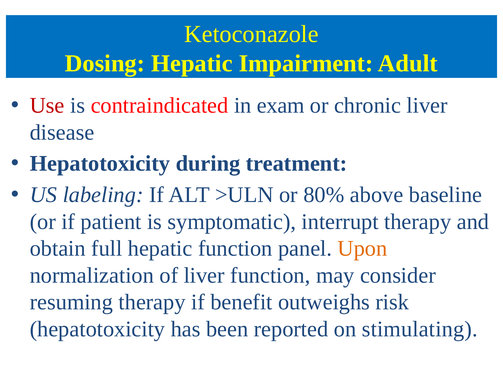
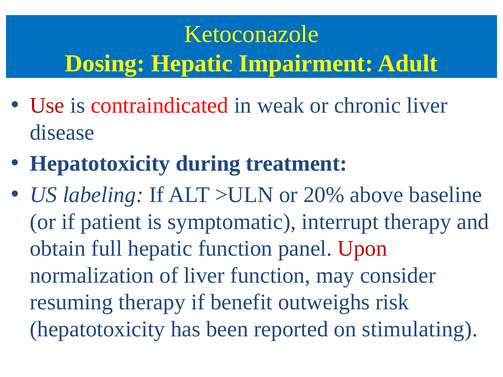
exam: exam -> weak (281, 106)
80%: 80% -> 20% (324, 195)
Upon colour: orange -> red (363, 249)
